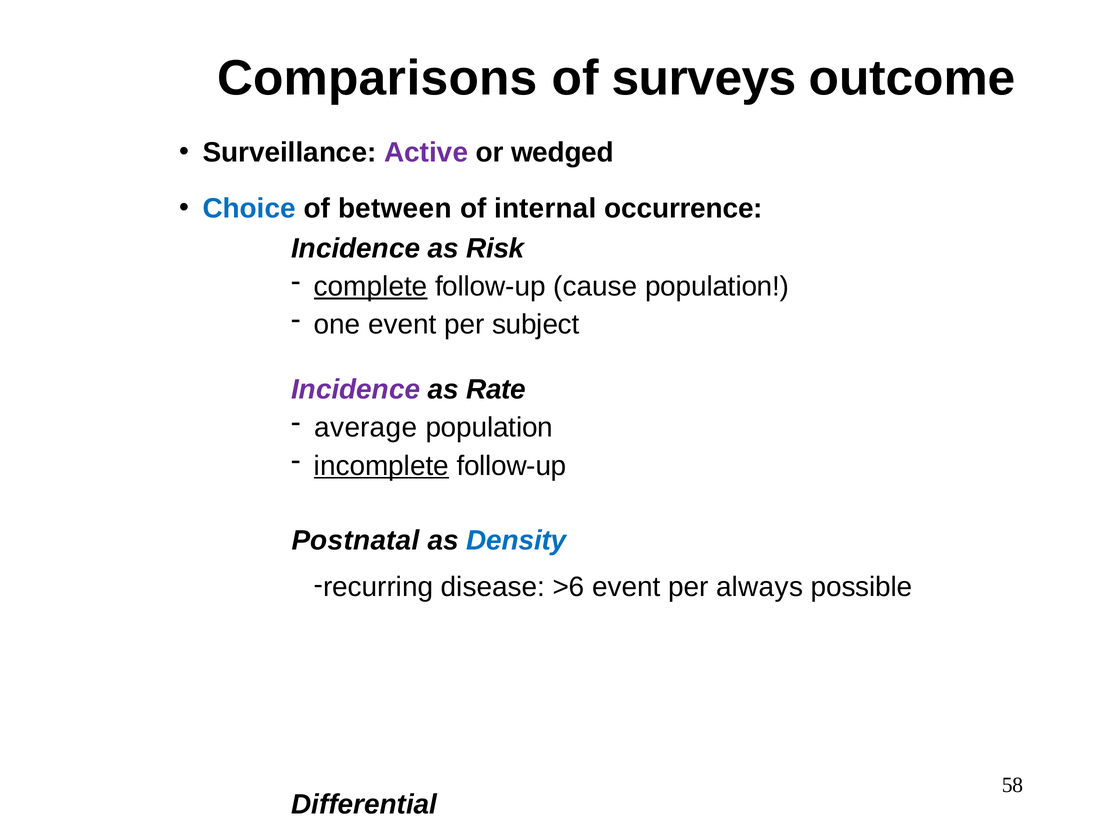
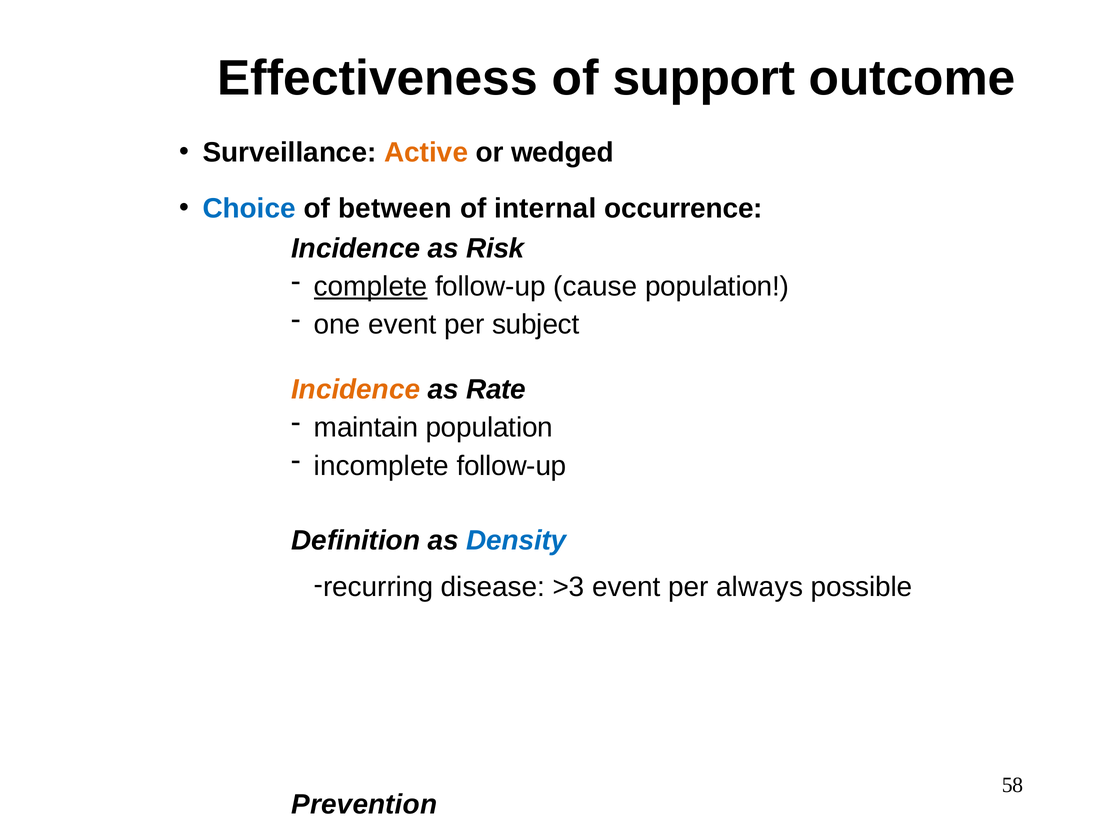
Comparisons: Comparisons -> Effectiveness (377, 78)
surveys: surveys -> support (704, 78)
Active colour: purple -> orange (426, 153)
Incidence colour: purple -> orange (356, 389)
average: average -> maintain (366, 427)
incomplete underline: present -> none (381, 465)
Postnatal: Postnatal -> Definition (356, 540)
>6: >6 -> >3 (569, 587)
Differential: Differential -> Prevention (364, 804)
